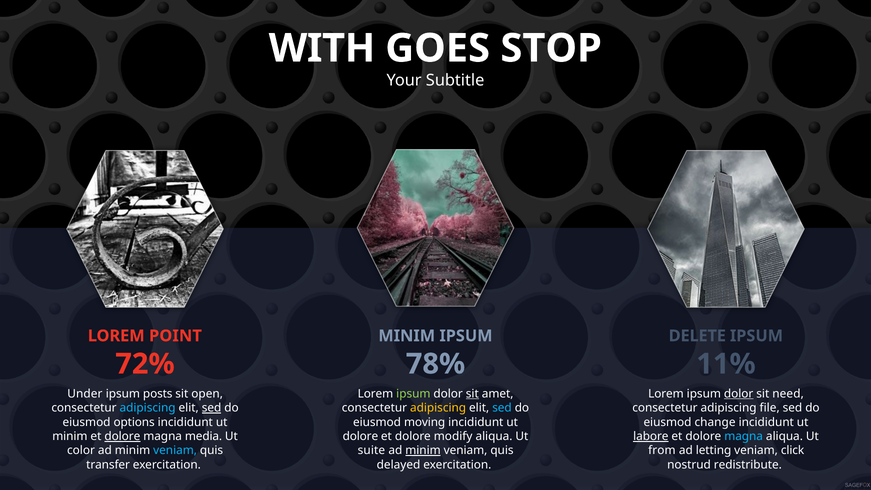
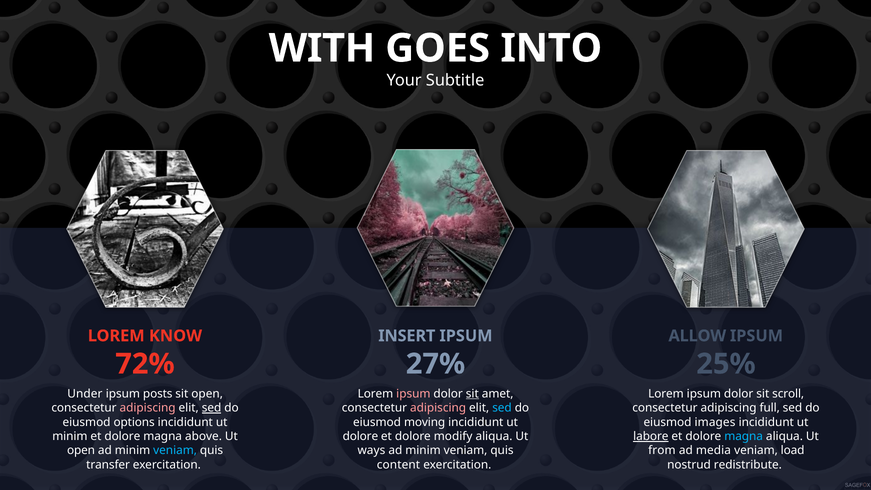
STOP: STOP -> INTO (551, 48)
POINT: POINT -> KNOW (175, 336)
MINIM: MINIM -> INSERT (407, 336)
DELETE: DELETE -> ALLOW (697, 336)
78%: 78% -> 27% (435, 364)
11%: 11% -> 25% (726, 364)
ipsum colour: light green -> pink (413, 394)
dolor underline: present -> none (739, 394)
need: need -> scroll (788, 394)
adipiscing colour: light blue -> pink (148, 408)
adipiscing colour: yellow -> pink (438, 408)
file: file -> full (770, 408)
change: change -> images (715, 422)
dolore underline: present -> none (122, 436)
media: media -> above (203, 436)
color: color -> open (81, 450)
suite: suite -> ways (371, 450)
minim underline: present -> none (423, 450)
letting: letting -> media (713, 450)
click: click -> load (793, 450)
delayed: delayed -> content (398, 465)
